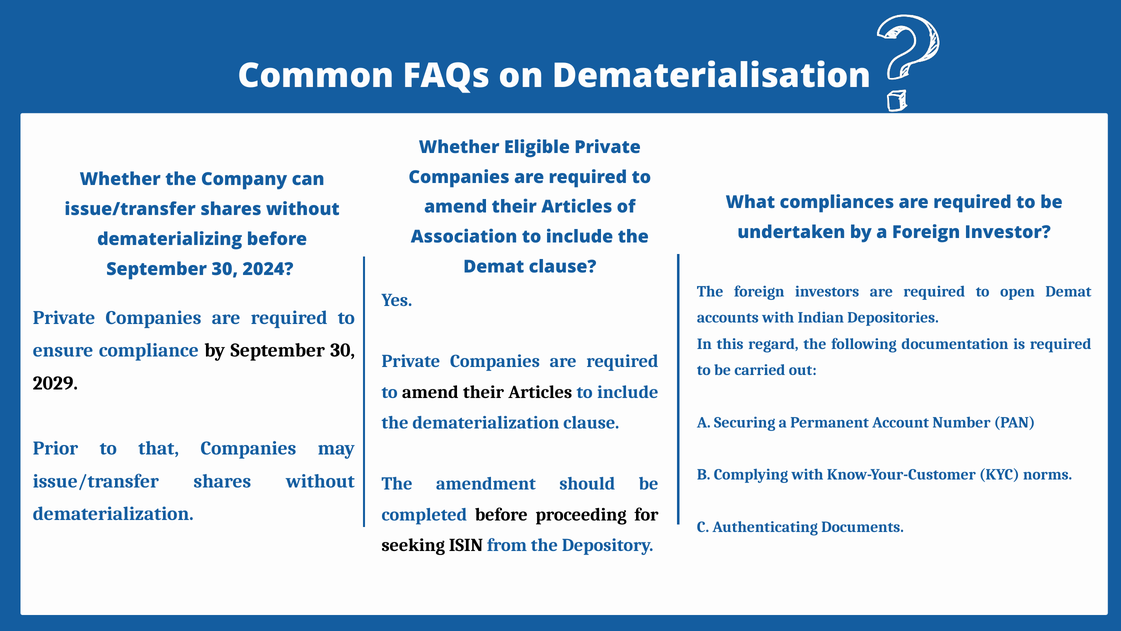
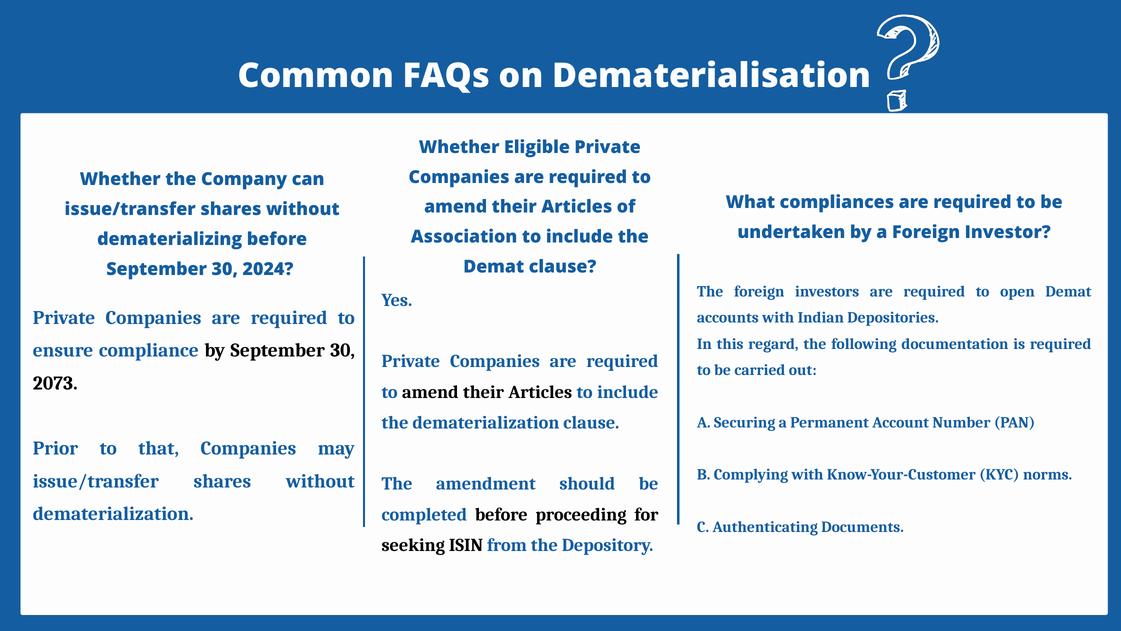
2029: 2029 -> 2073 (55, 383)
